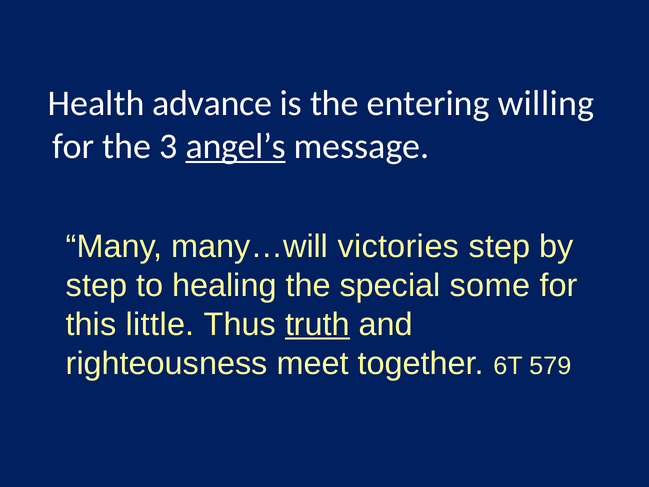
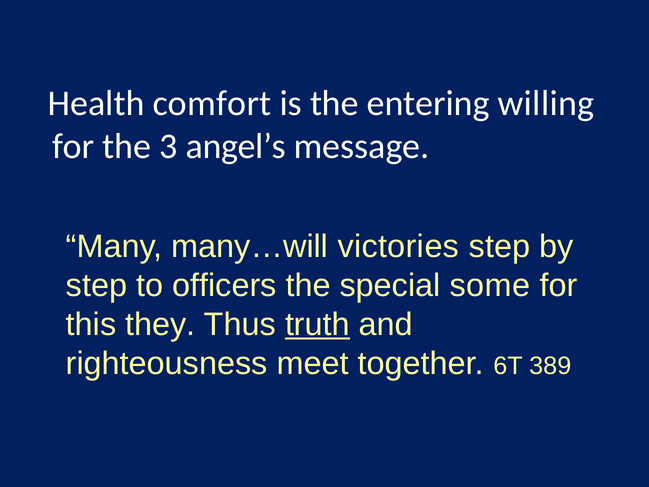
advance: advance -> comfort (212, 103)
angel’s underline: present -> none (236, 146)
healing: healing -> officers (224, 286)
little: little -> they (160, 325)
579: 579 -> 389 (550, 366)
